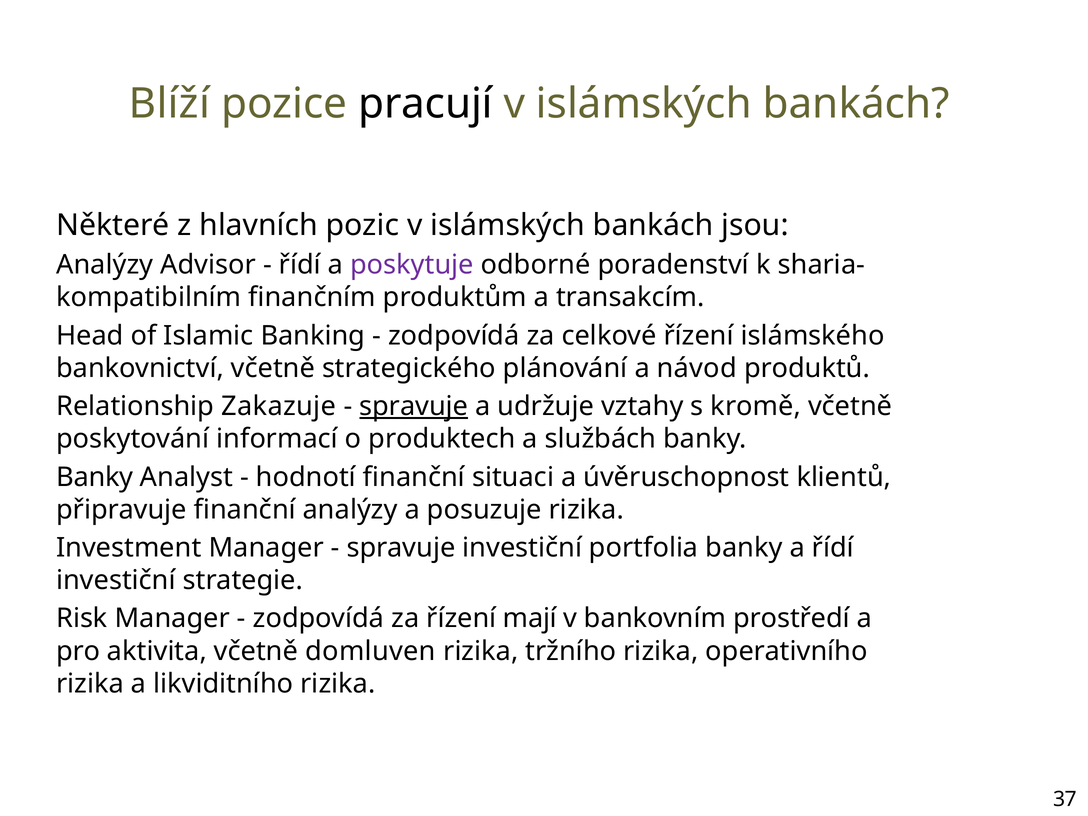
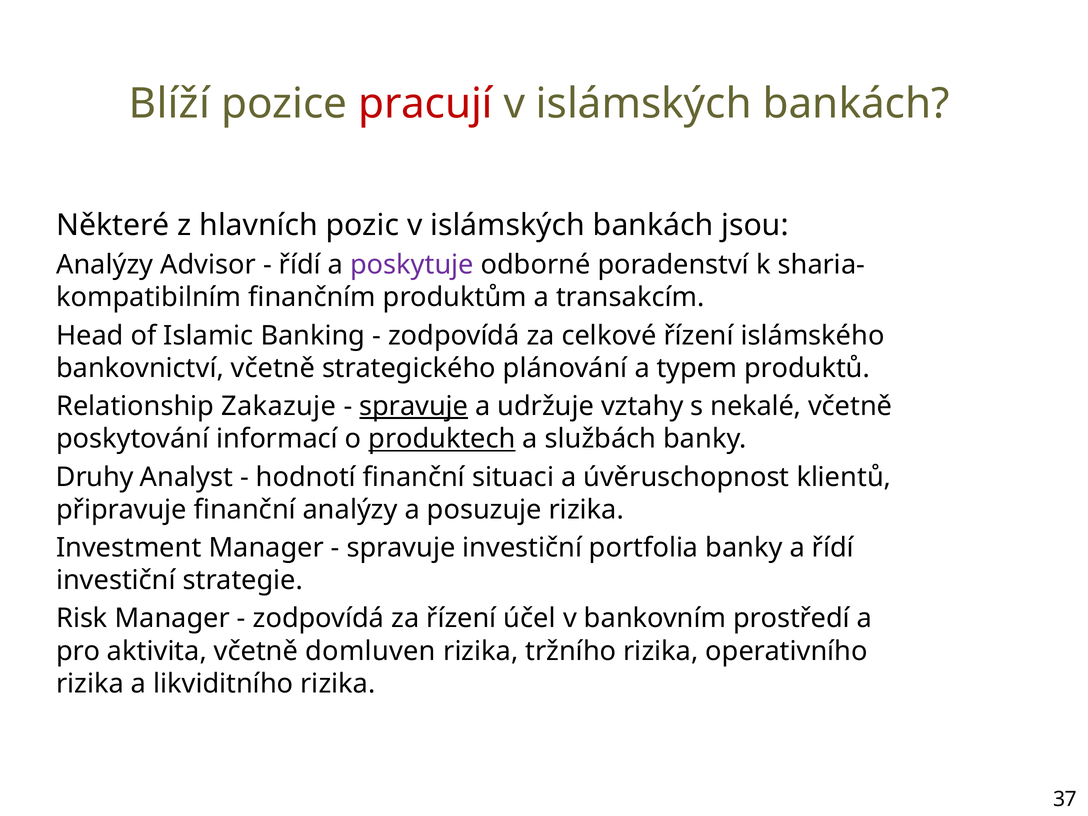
pracují colour: black -> red (425, 104)
návod: návod -> typem (697, 368)
kromě: kromě -> nekalé (756, 406)
produktech underline: none -> present (442, 439)
Banky: Banky -> Druhy (95, 477)
mají: mají -> účel (530, 618)
